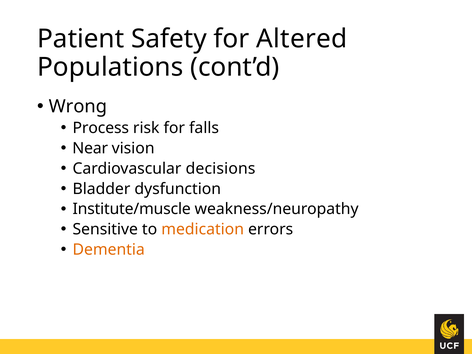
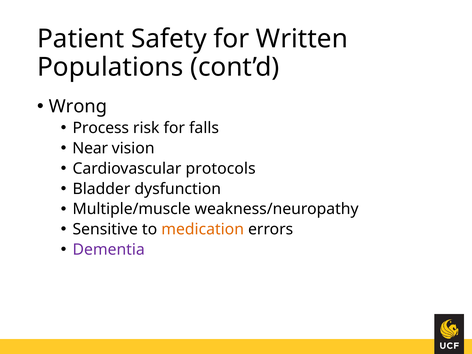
Altered: Altered -> Written (302, 39)
decisions: decisions -> protocols (221, 169)
Institute/muscle: Institute/muscle -> Multiple/muscle (132, 209)
Dementia colour: orange -> purple (109, 250)
